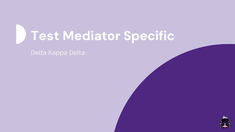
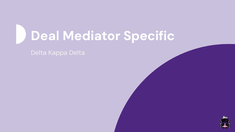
Test: Test -> Deal (45, 36)
